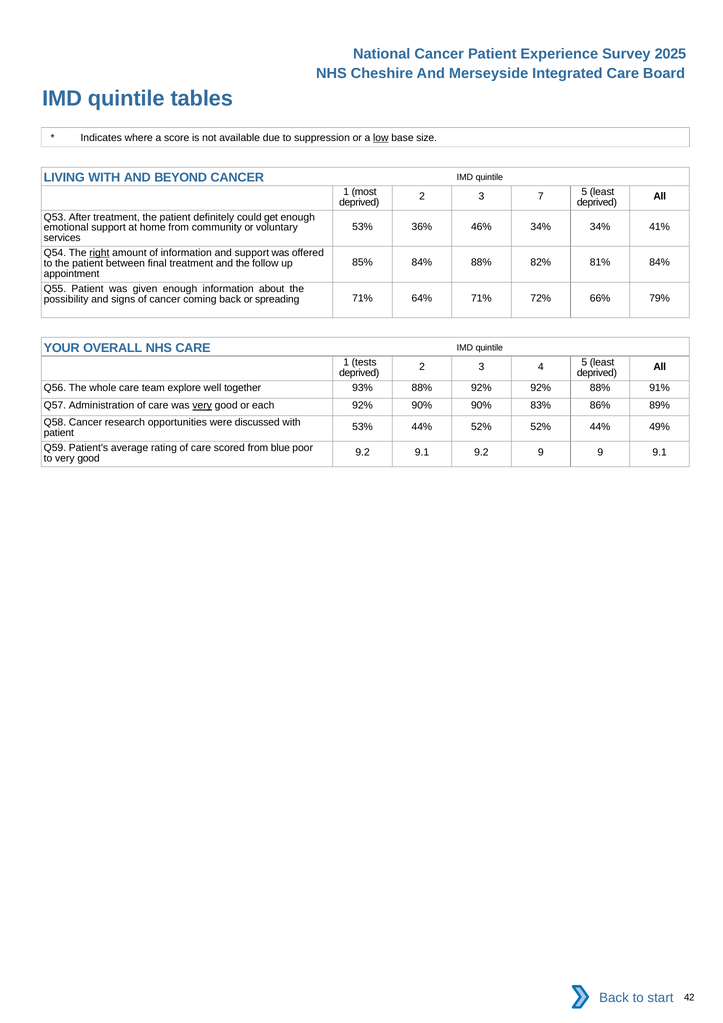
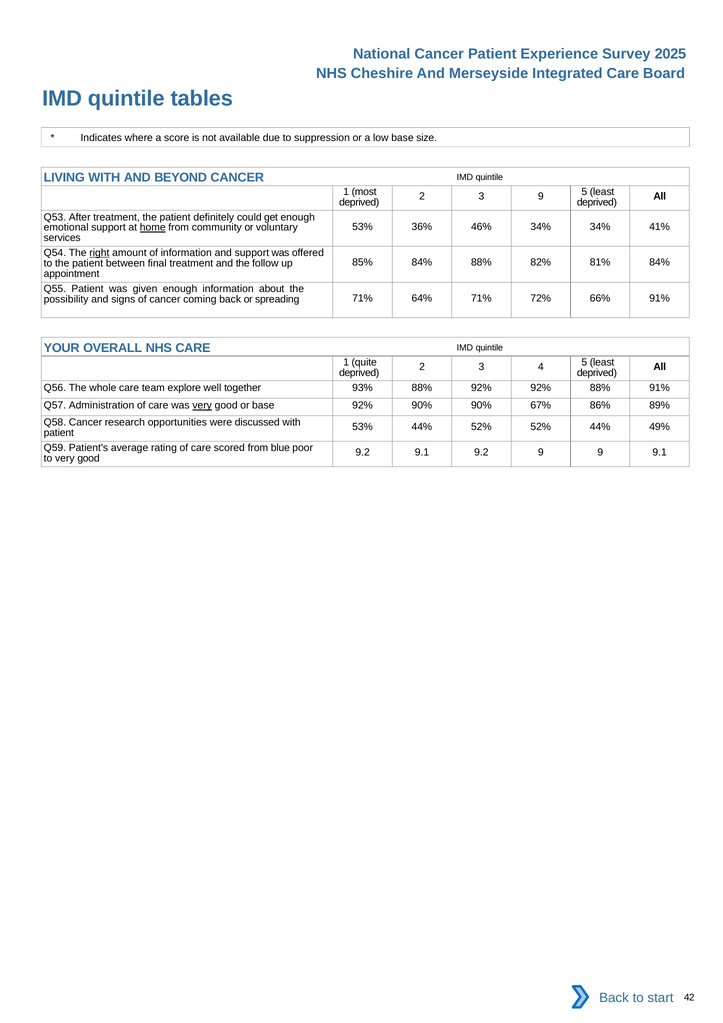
low underline: present -> none (381, 138)
3 7: 7 -> 9 (541, 197)
home underline: none -> present (153, 228)
66% 79%: 79% -> 91% (660, 298)
tests: tests -> quite (364, 362)
or each: each -> base (263, 406)
83%: 83% -> 67% (541, 406)
